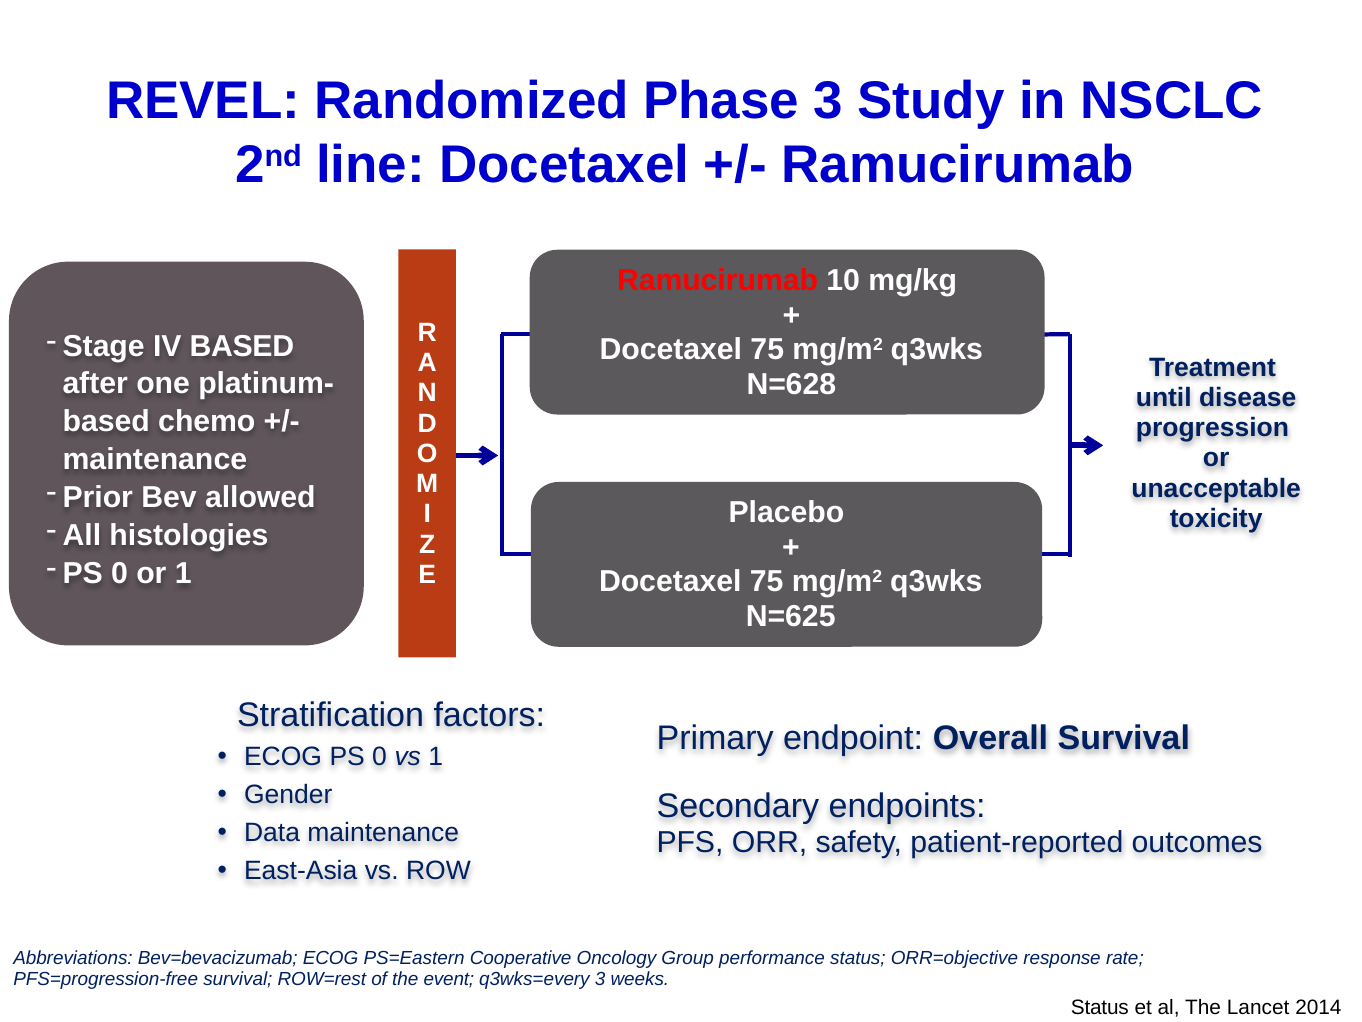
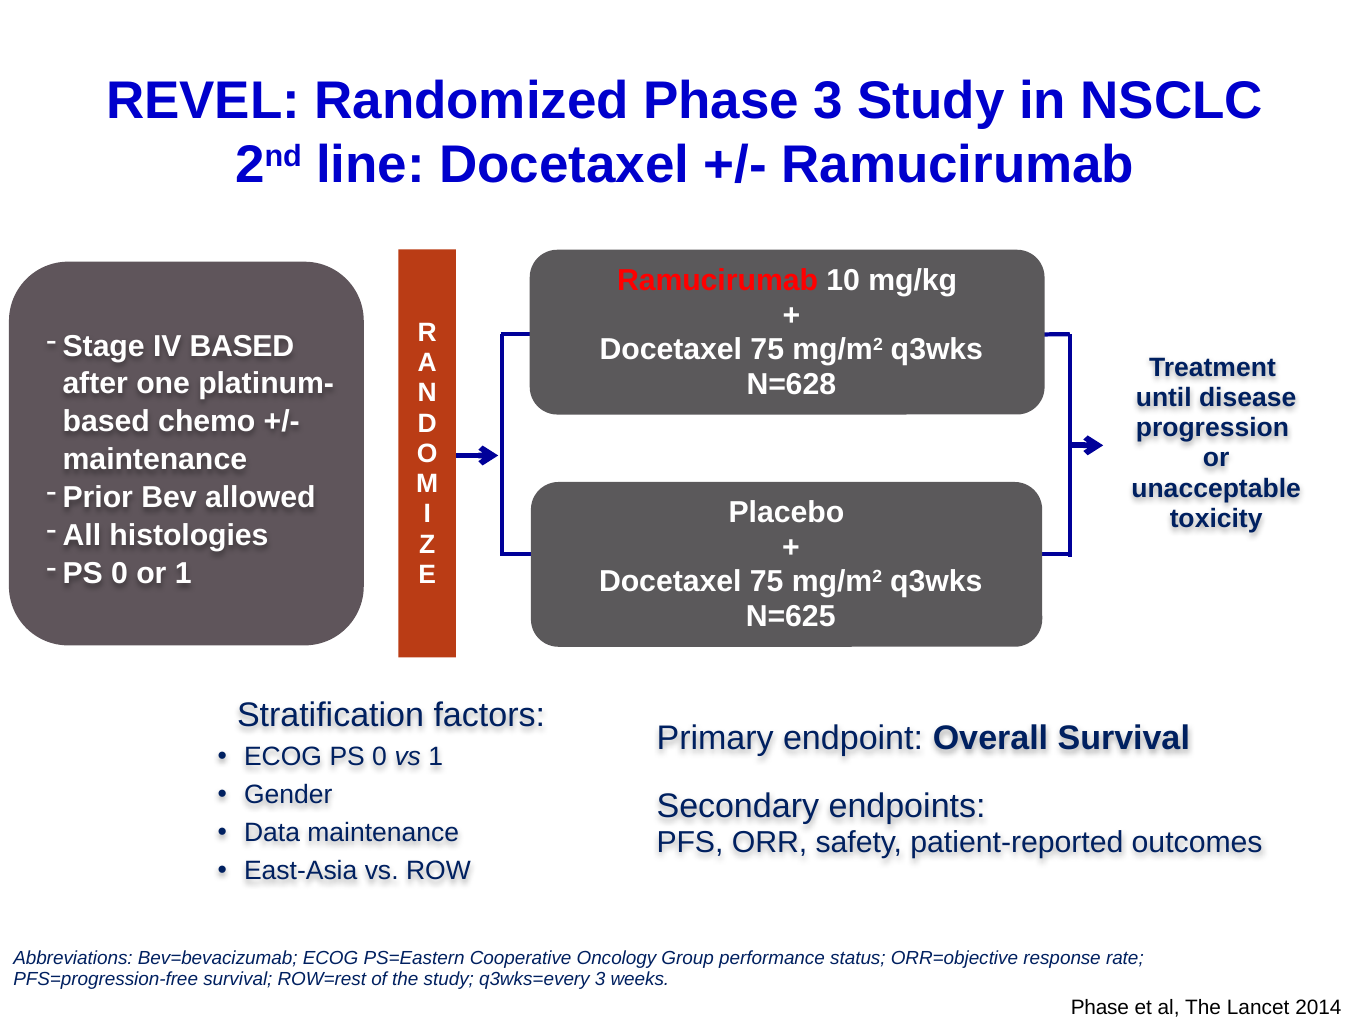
the event: event -> study (449, 979)
Status: Status -> Phase (1100, 1007)
